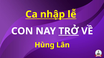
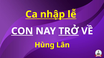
CON underline: none -> present (22, 31)
